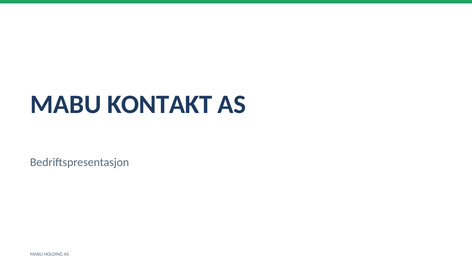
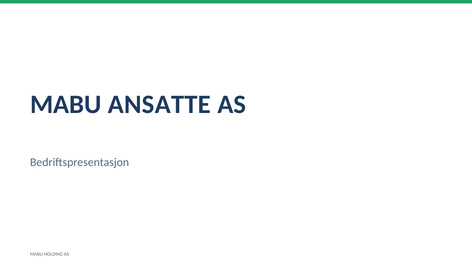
KONTAKT: KONTAKT -> ANSATTE (159, 105)
